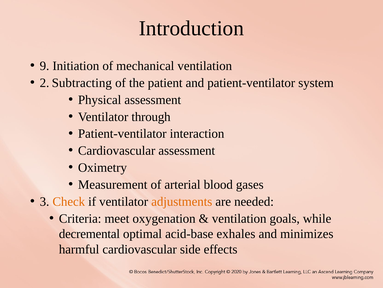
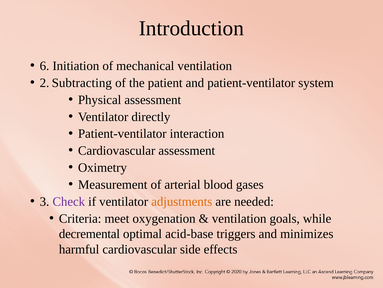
9: 9 -> 6 (45, 66)
through: through -> directly (151, 116)
Check colour: orange -> purple (69, 201)
exhales: exhales -> triggers (236, 233)
